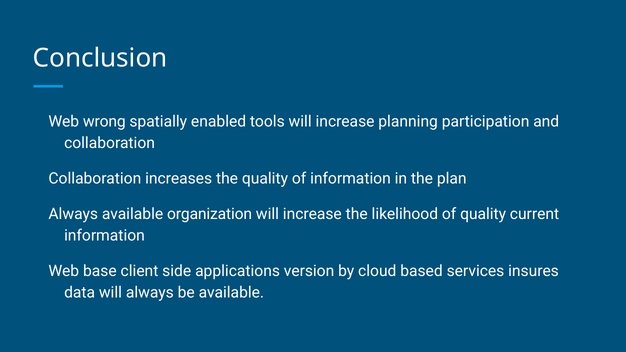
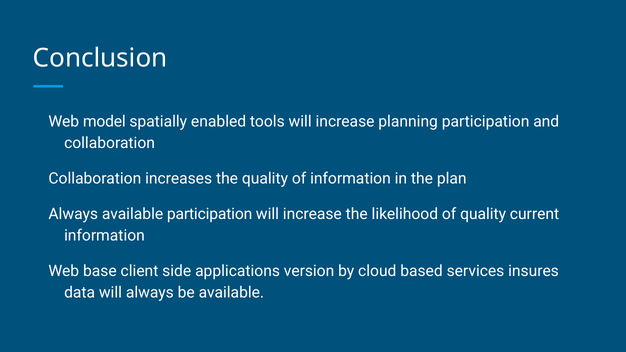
wrong: wrong -> model (104, 122)
available organization: organization -> participation (210, 214)
